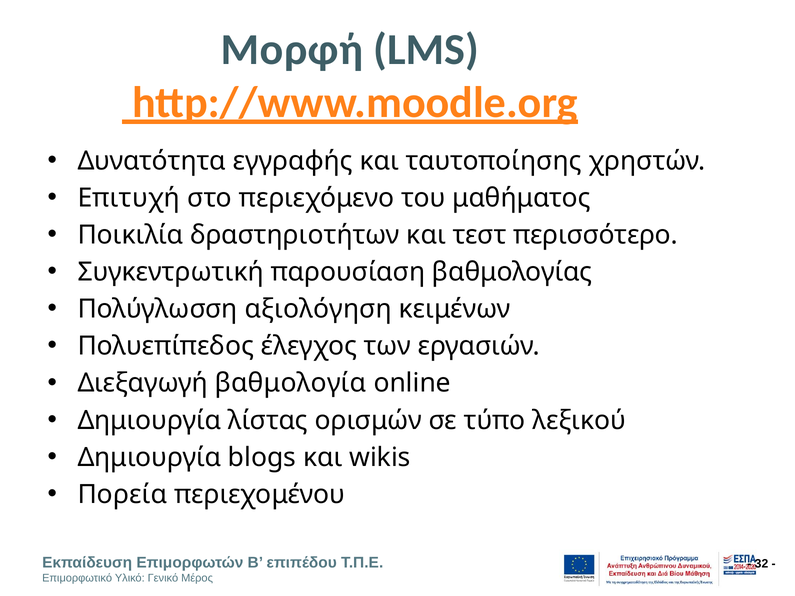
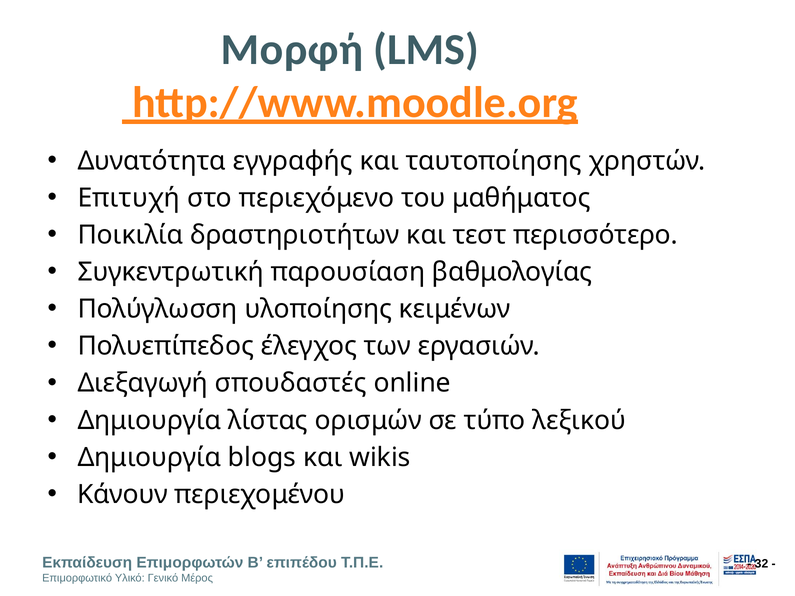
αξιολόγηση: αξιολόγηση -> υλοποίησης (318, 309)
βαθμολογία: βαθμολογία -> σπουδαστές (291, 383)
Πορεία: Πορεία -> Κάνουν (122, 495)
